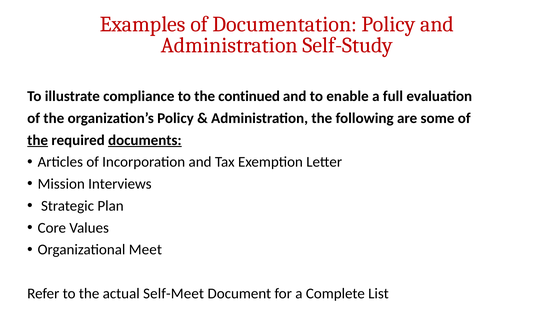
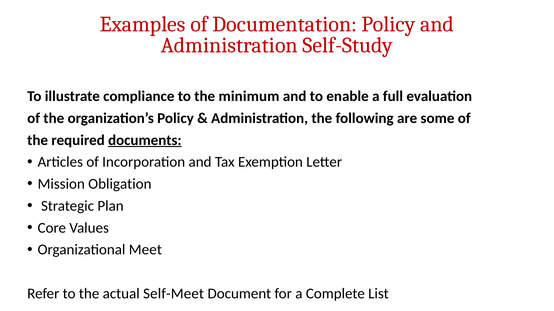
continued: continued -> minimum (249, 96)
the underline: present -> none (38, 140)
Interviews: Interviews -> Obligation (120, 184)
